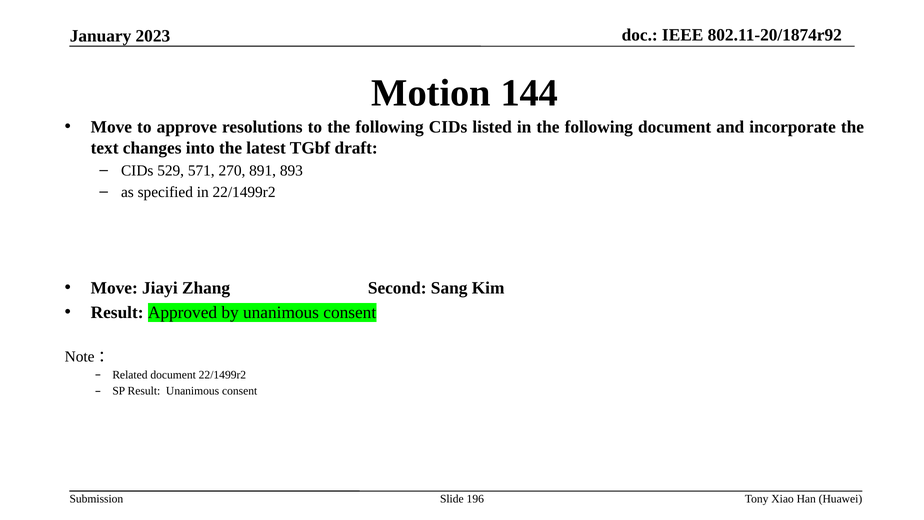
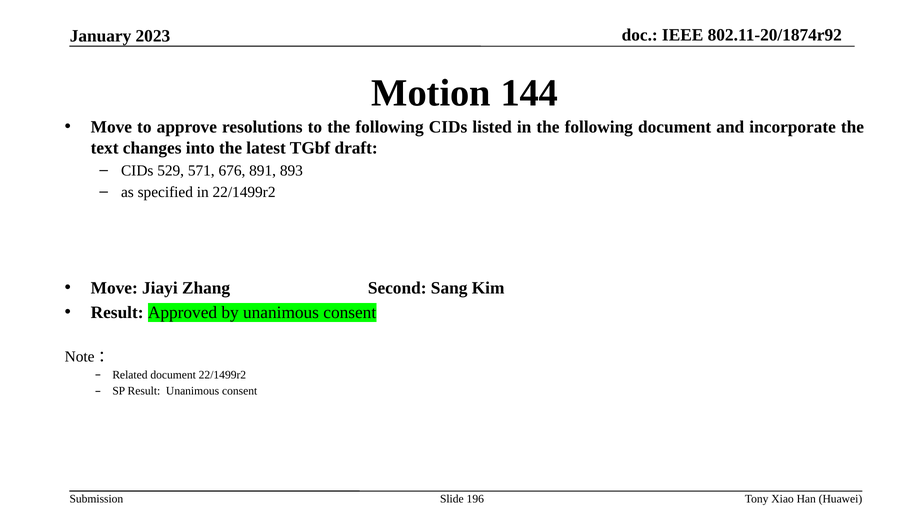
270: 270 -> 676 (232, 170)
